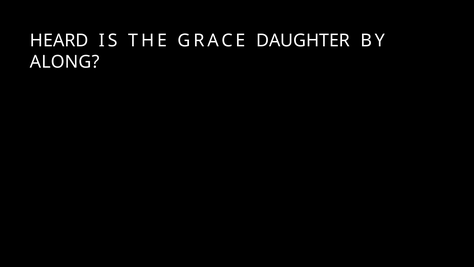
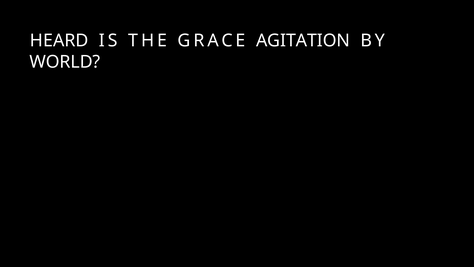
DAUGHTER: DAUGHTER -> AGITATION (303, 41)
ALONG: ALONG -> WORLD (65, 62)
